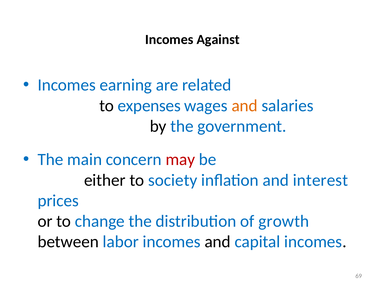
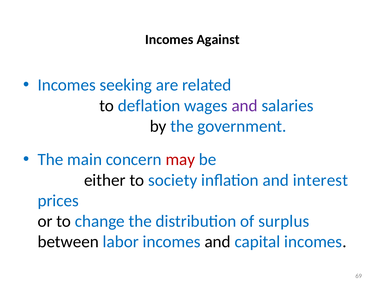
earning: earning -> seeking (126, 85)
expenses: expenses -> deflation (149, 106)
and colour: orange -> purple (245, 106)
growth: growth -> surplus (284, 221)
